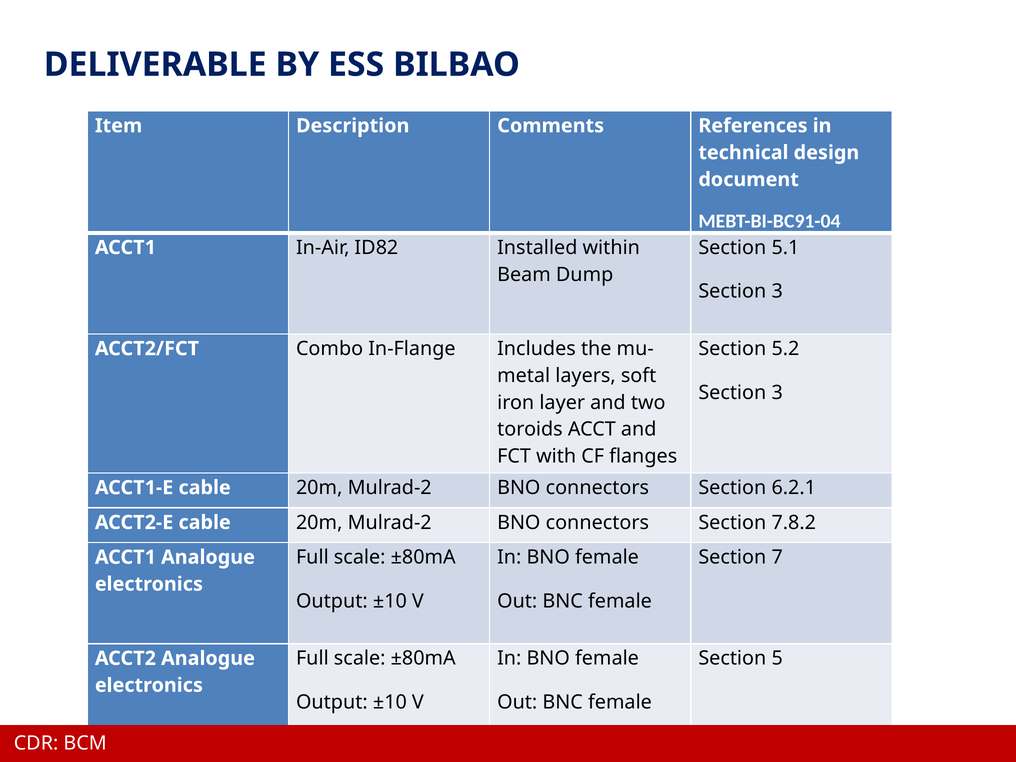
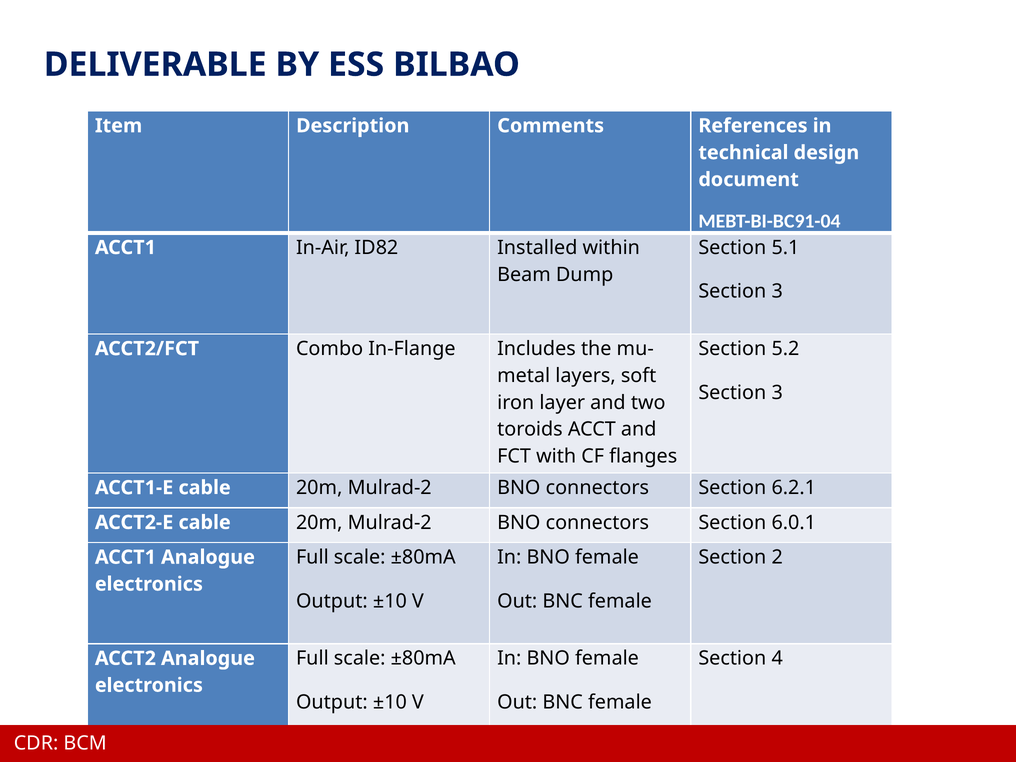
7.8.2: 7.8.2 -> 6.0.1 (794, 522)
7: 7 -> 2 (777, 557)
5: 5 -> 4 (777, 658)
